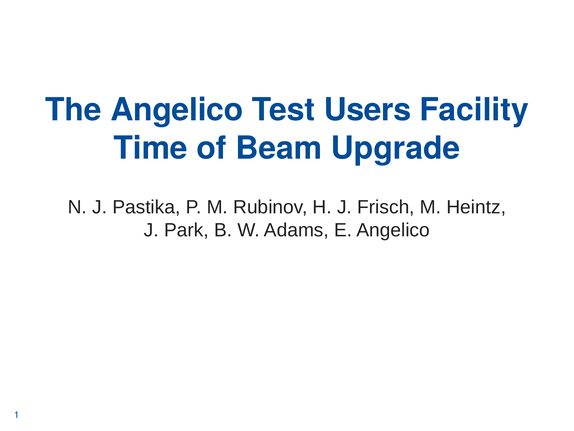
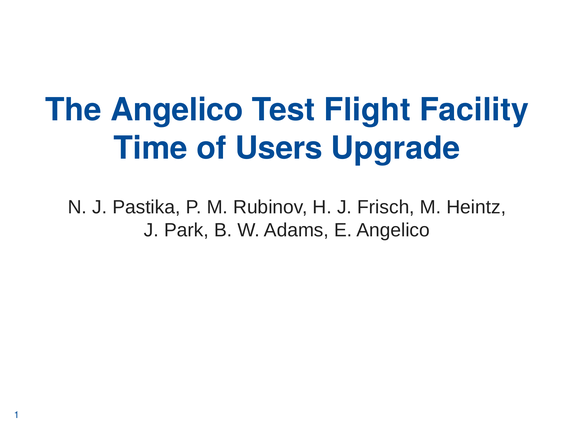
Users: Users -> Flight (367, 110)
Beam: Beam -> Users (279, 148)
